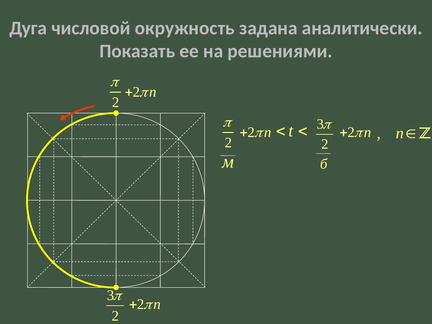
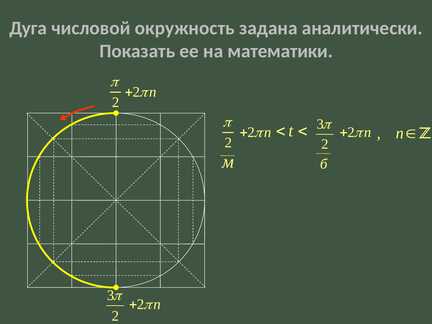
решениями: решениями -> математики (280, 51)
